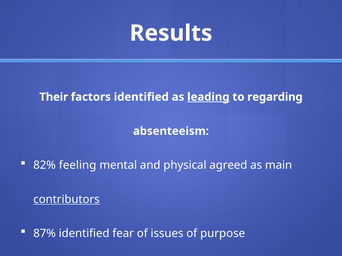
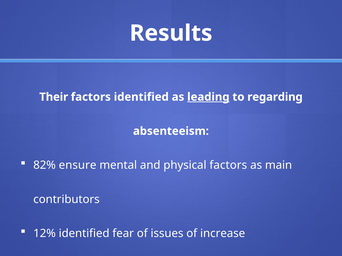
feeling: feeling -> ensure (78, 166)
physical agreed: agreed -> factors (228, 166)
contributors underline: present -> none (66, 200)
87%: 87% -> 12% (45, 234)
purpose: purpose -> increase (223, 234)
